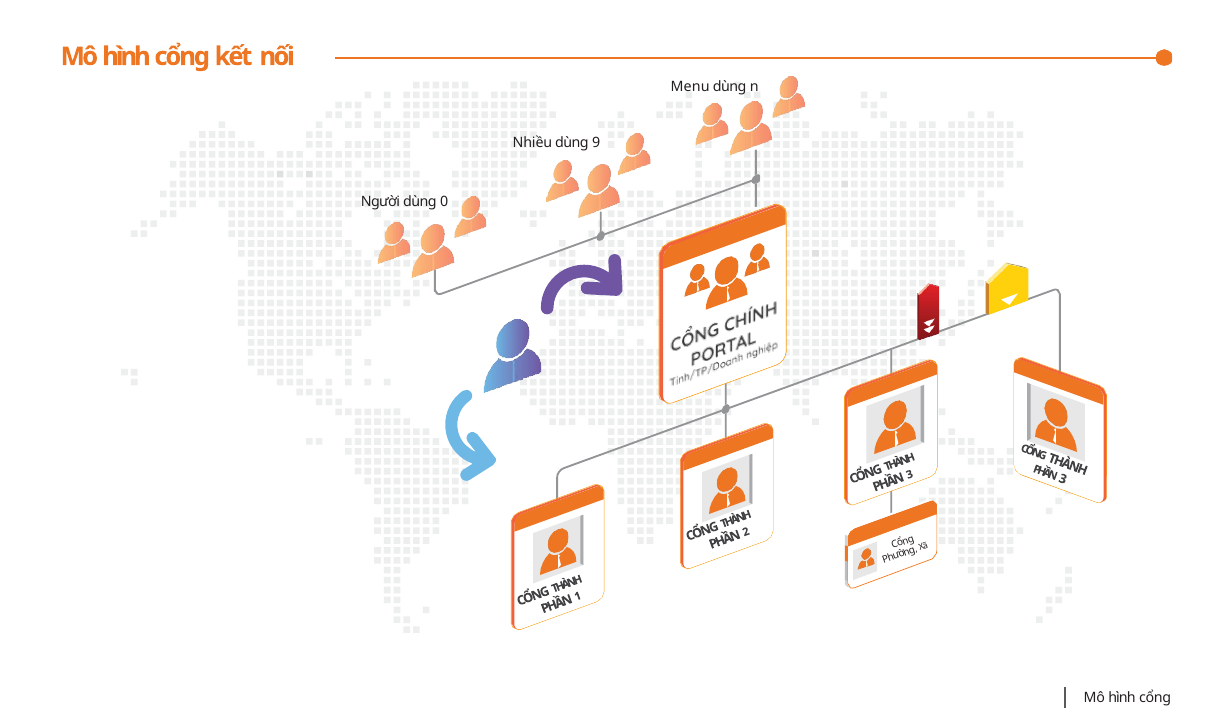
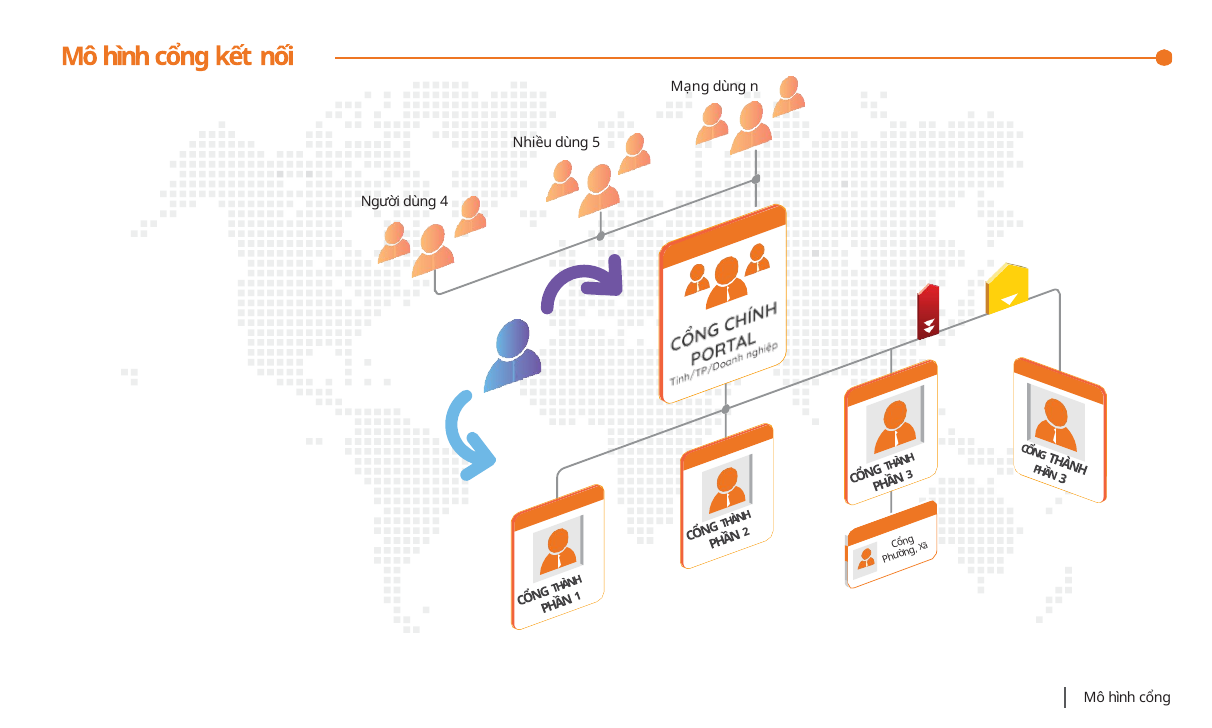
Menu: Menu -> Mạng (690, 87)
9: 9 -> 5 (596, 143)
0: 0 -> 4 (444, 202)
